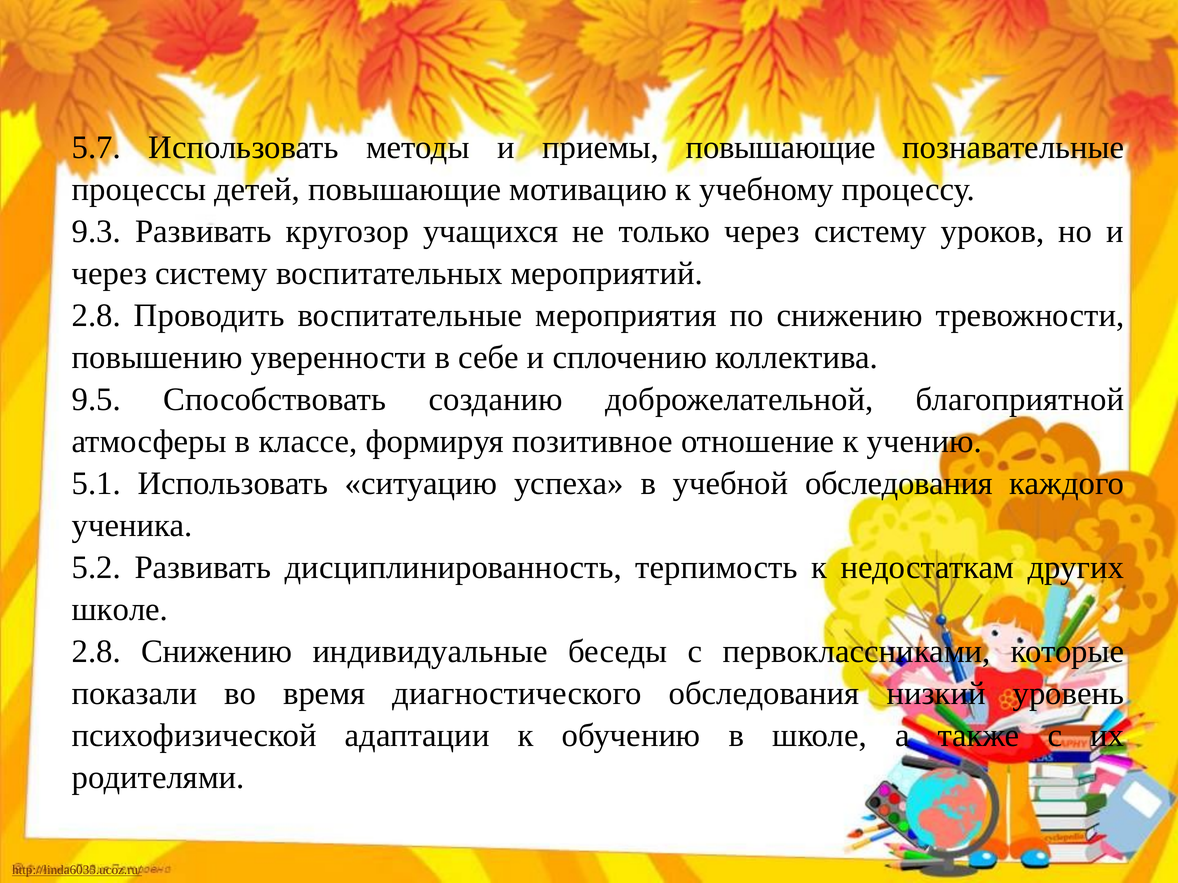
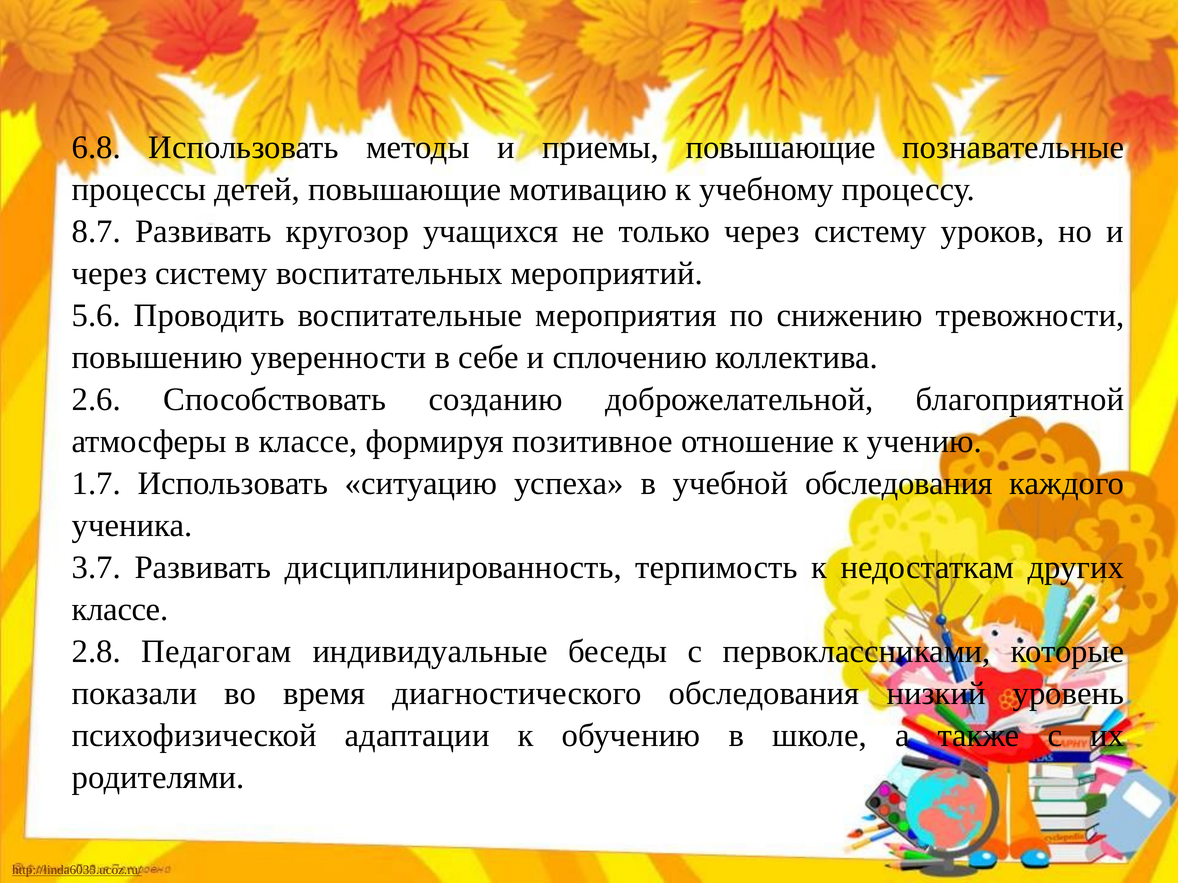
5.7: 5.7 -> 6.8 (96, 148)
9.3: 9.3 -> 8.7 (96, 232)
2.8: 2.8 -> 5.6 (96, 316)
9.5: 9.5 -> 2.6 (96, 400)
5.1: 5.1 -> 1.7 (96, 484)
5.2: 5.2 -> 3.7 (96, 568)
школе: школе -> классе (120, 610)
2.8 Снижению: Снижению -> Педагогам (217, 652)
